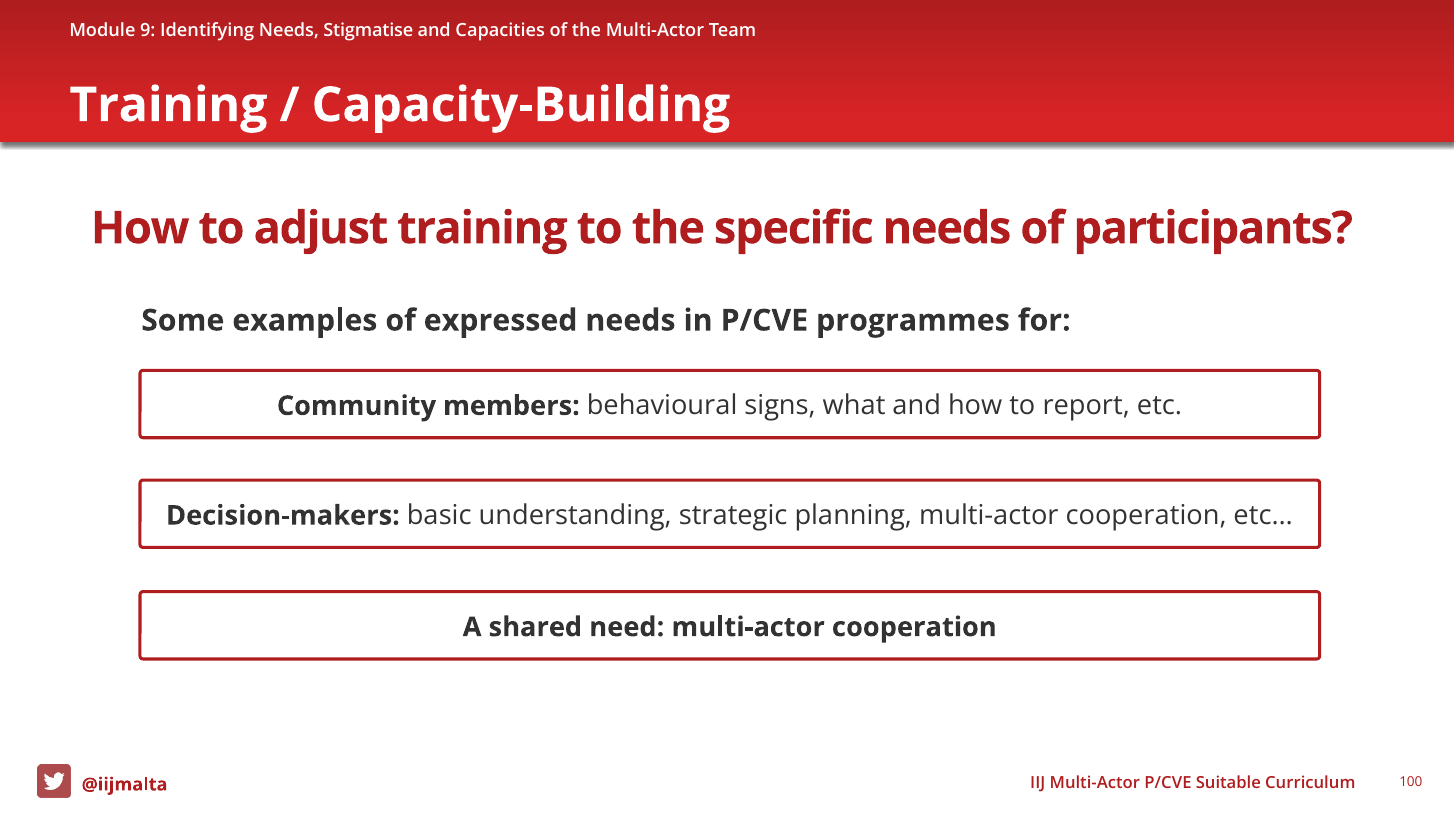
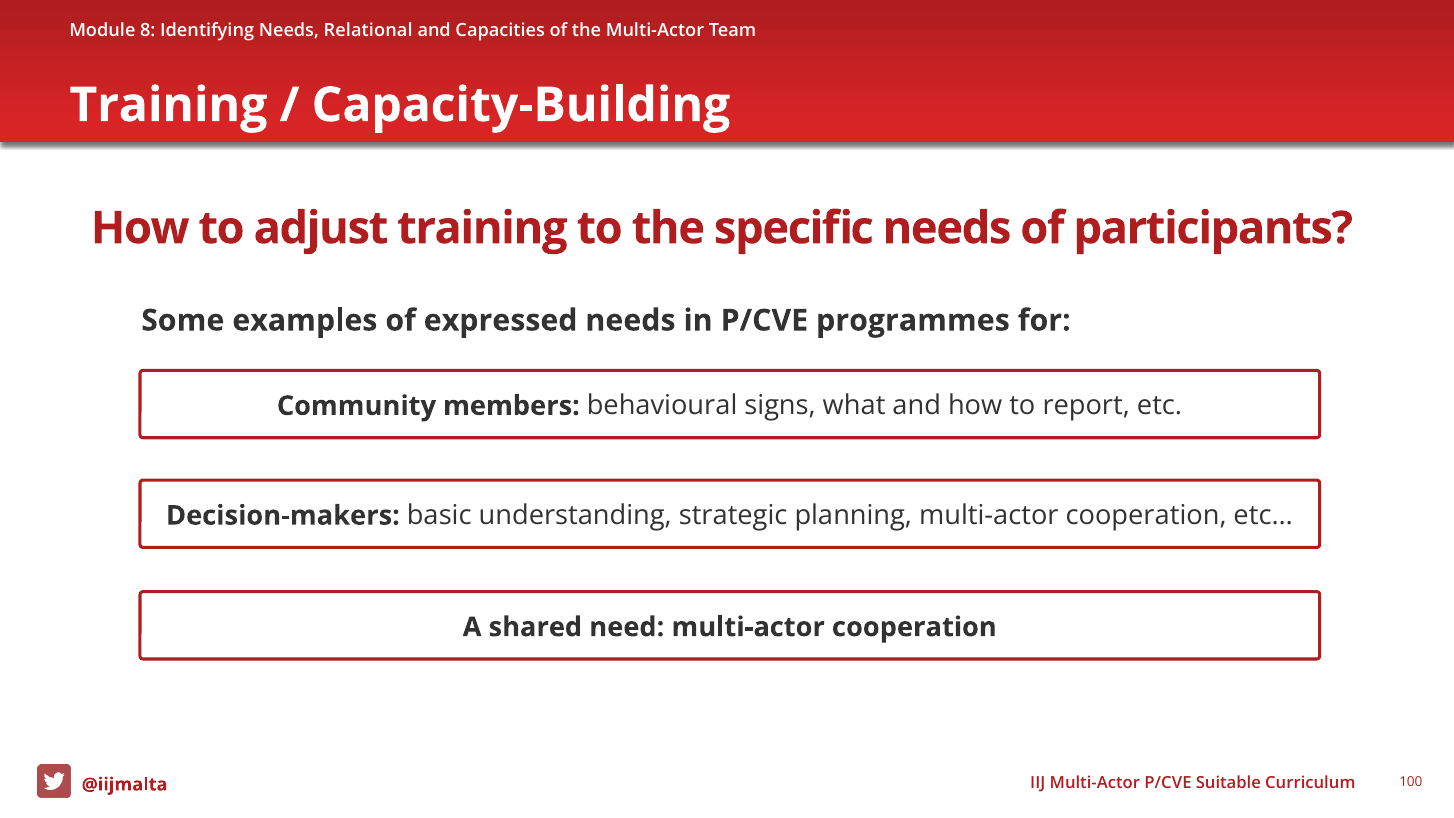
9: 9 -> 8 (148, 31)
Stigmatise: Stigmatise -> Relational (368, 31)
